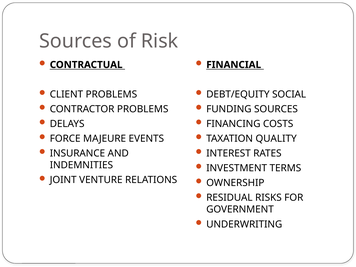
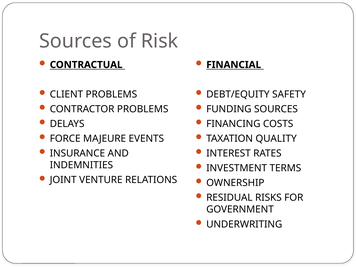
SOCIAL: SOCIAL -> SAFETY (289, 94)
